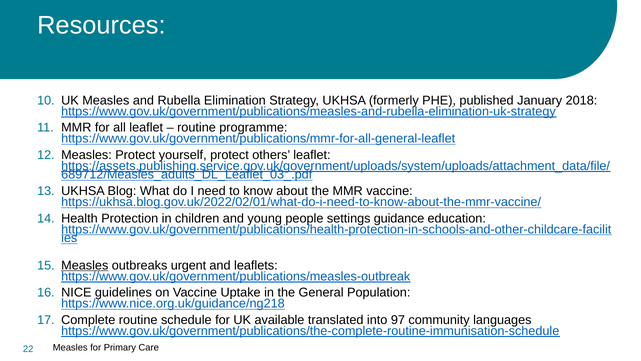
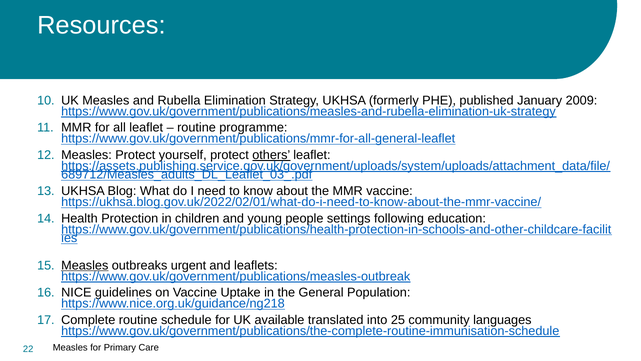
2018: 2018 -> 2009 (581, 100)
others underline: none -> present (271, 155)
guidance: guidance -> following (399, 218)
97: 97 -> 25 (398, 320)
